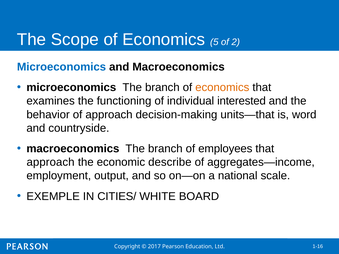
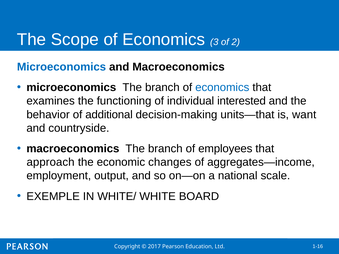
5: 5 -> 3 (214, 42)
economics colour: orange -> blue (222, 88)
of approach: approach -> additional (109, 115)
word: word -> want (304, 115)
describe: describe -> changes (170, 162)
CITIES/: CITIES/ -> WHITE/ (117, 197)
